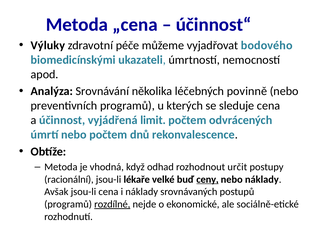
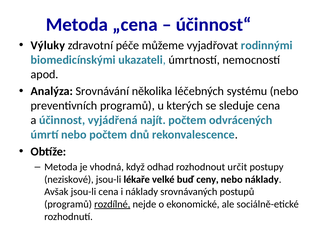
bodového: bodového -> rodinnými (267, 45)
povinně: povinně -> systému (247, 91)
limit: limit -> najít (153, 120)
racionální: racionální -> neziskové (69, 180)
ceny underline: present -> none (207, 180)
